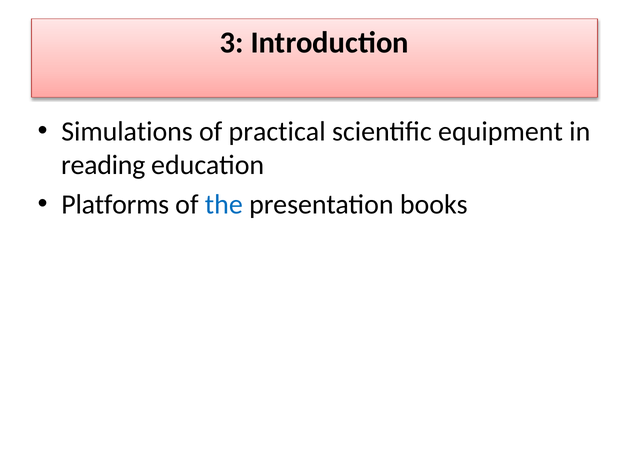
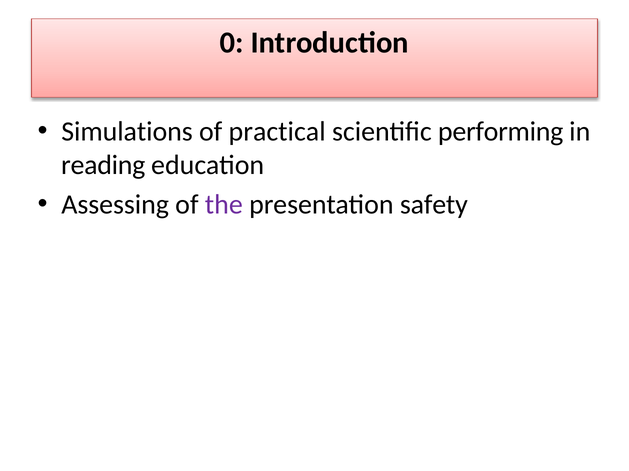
3: 3 -> 0 (232, 43)
equipment: equipment -> performing (501, 132)
Platforms: Platforms -> Assessing (115, 205)
the colour: blue -> purple (224, 205)
books: books -> safety (434, 205)
